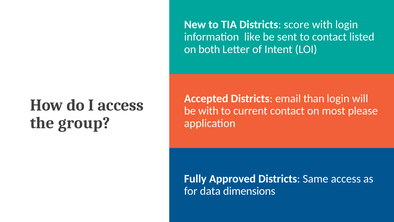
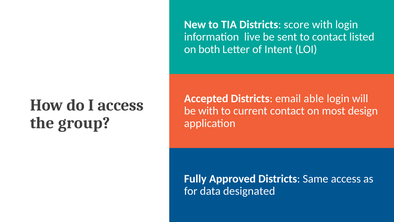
like: like -> live (252, 37)
than: than -> able (314, 98)
please: please -> design (363, 111)
dimensions: dimensions -> designated (249, 191)
